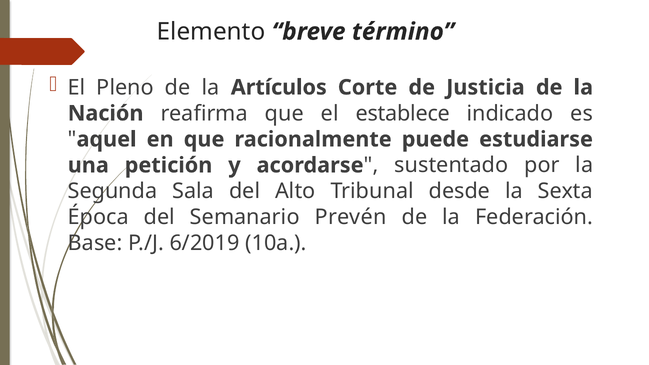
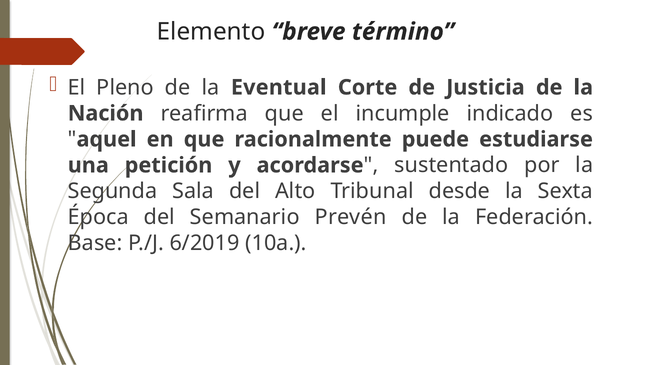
Artículos: Artículos -> Eventual (279, 87)
establece: establece -> incumple (403, 113)
